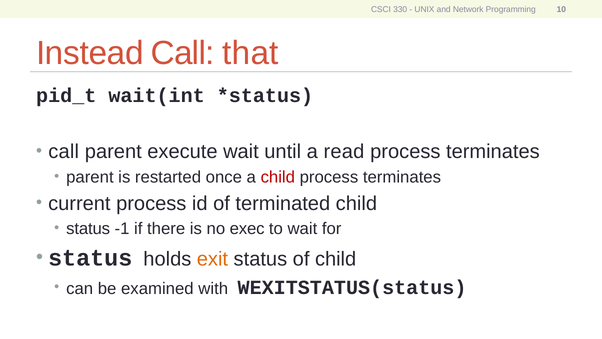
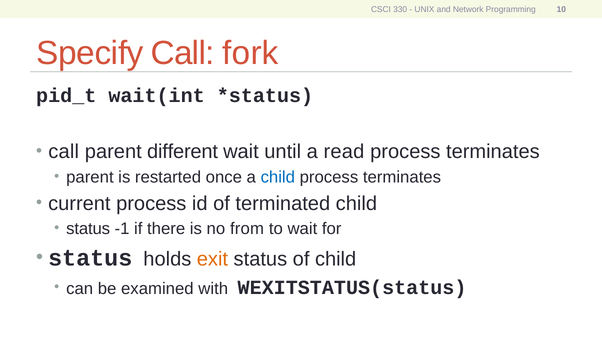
Instead: Instead -> Specify (90, 53)
that: that -> fork (250, 53)
execute: execute -> different (183, 152)
child colour: red -> blue (278, 177)
exec: exec -> from (247, 228)
